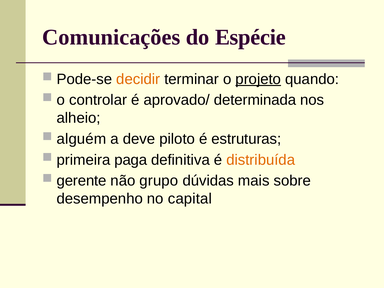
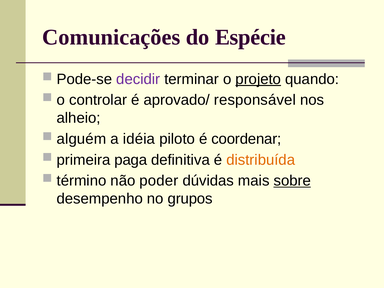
decidir colour: orange -> purple (138, 79)
determinada: determinada -> responsável (255, 100)
deve: deve -> idéia (139, 139)
estruturas: estruturas -> coordenar (246, 139)
gerente: gerente -> término (82, 181)
grupo: grupo -> poder (159, 181)
sobre underline: none -> present (292, 181)
capital: capital -> grupos (190, 199)
